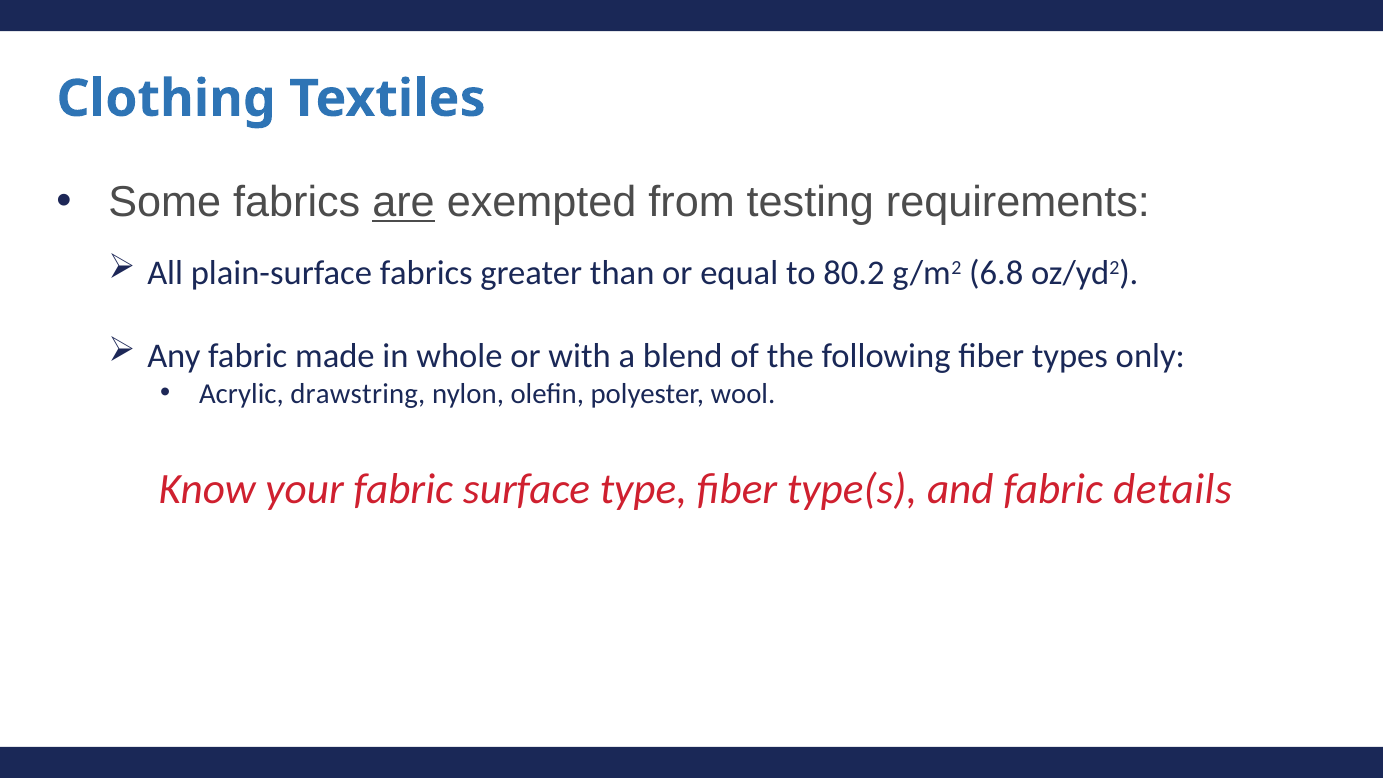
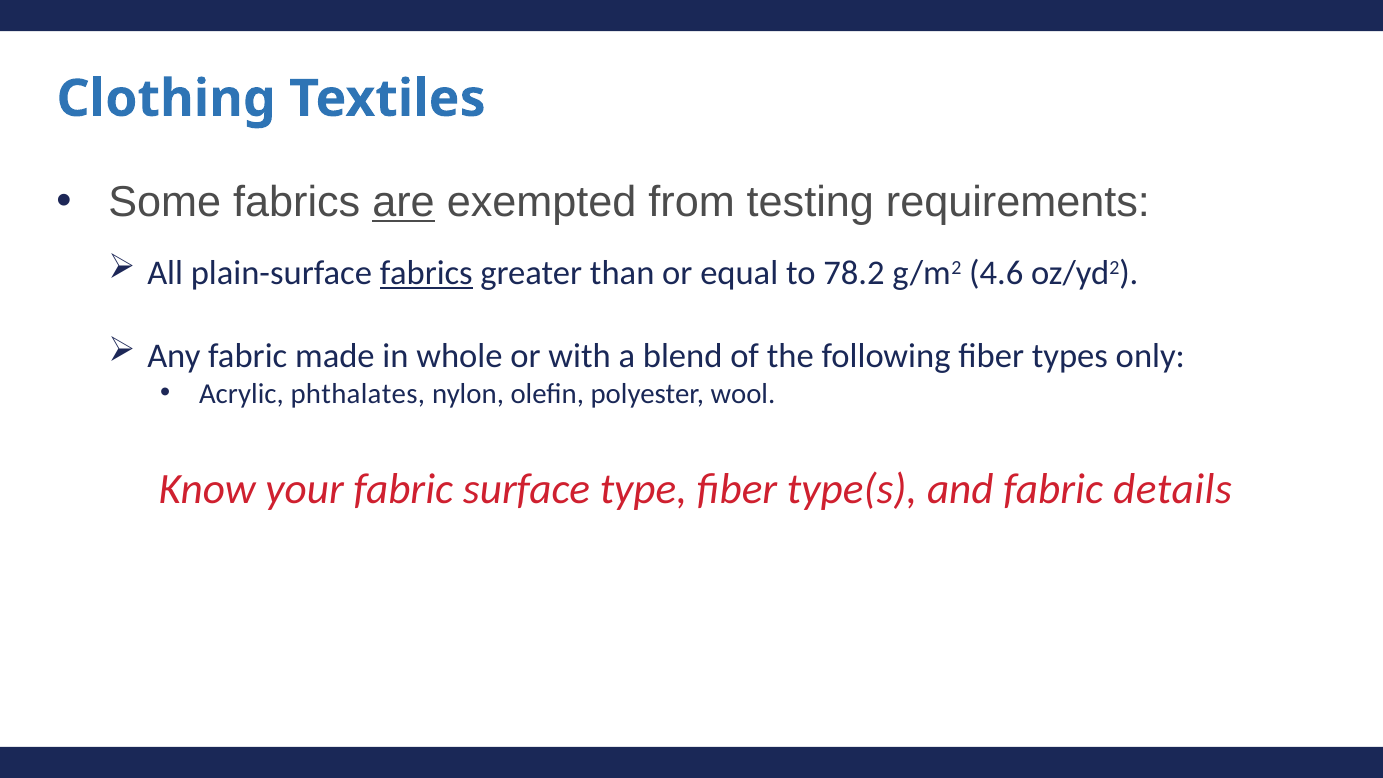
fabrics underline: none -> present (426, 273)
80.2: 80.2 -> 78.2 (854, 273)
6.8: 6.8 -> 4.6 (996, 273)
drawstring: drawstring -> phthalates (358, 394)
